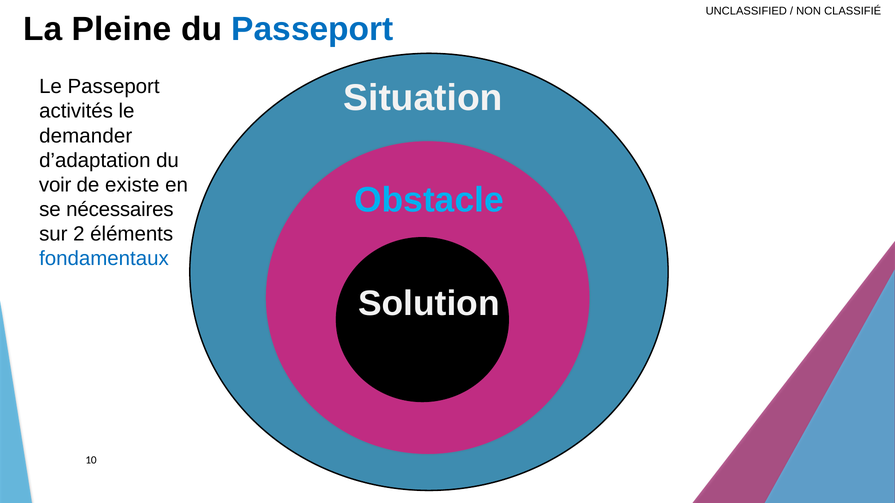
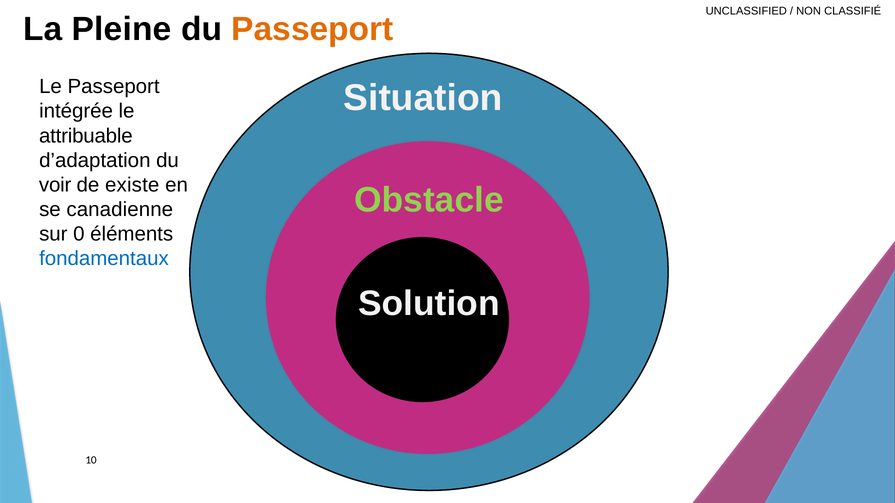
Passeport colour: blue -> orange (312, 29)
activités: activités -> intégrée (76, 111)
demander: demander -> attribuable (86, 136)
Obstacle colour: light blue -> light green (429, 200)
nécessaires: nécessaires -> canadienne (120, 210)
2: 2 -> 0 (79, 234)
